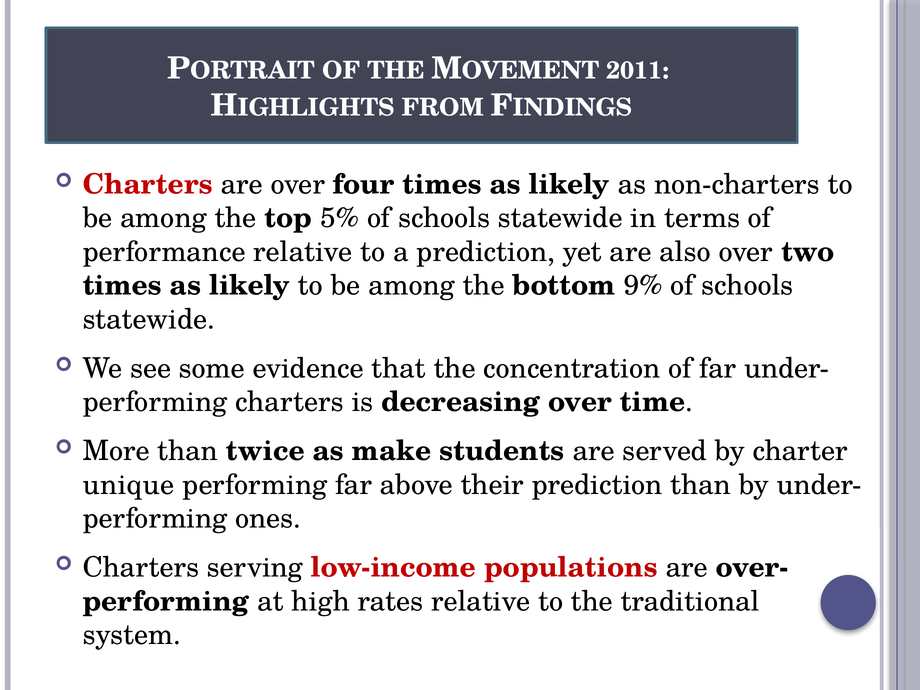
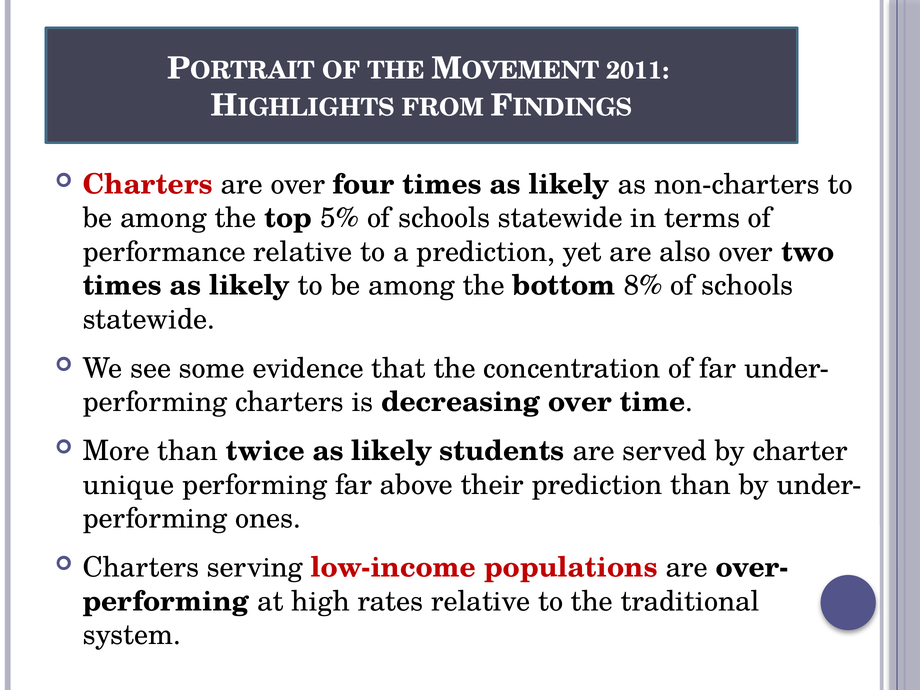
9%: 9% -> 8% (643, 286)
twice as make: make -> likely (392, 451)
